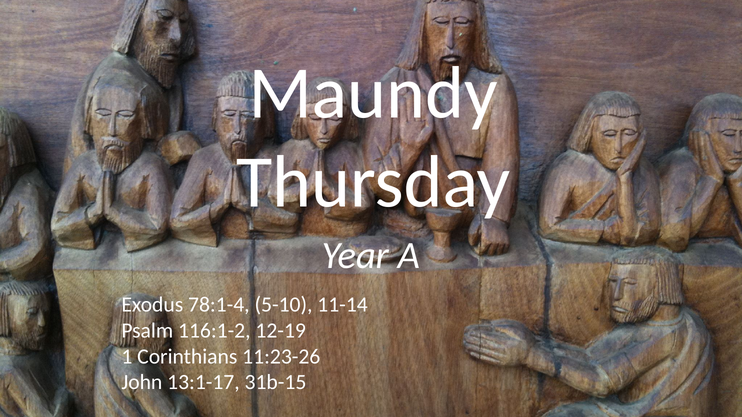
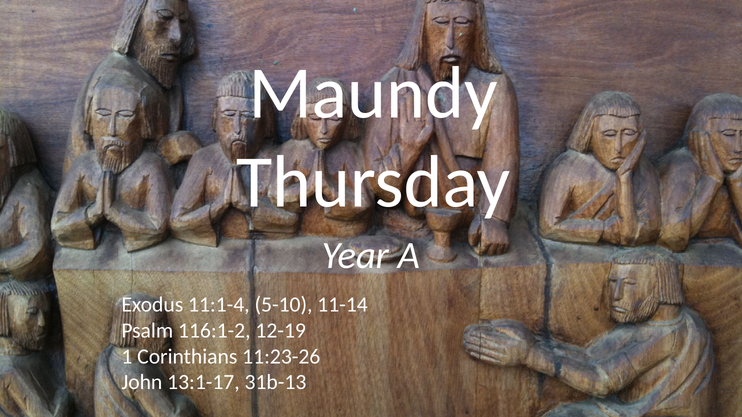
78:1-4: 78:1-4 -> 11:1-4 (219, 305)
31b-15: 31b-15 -> 31b-13 (275, 383)
